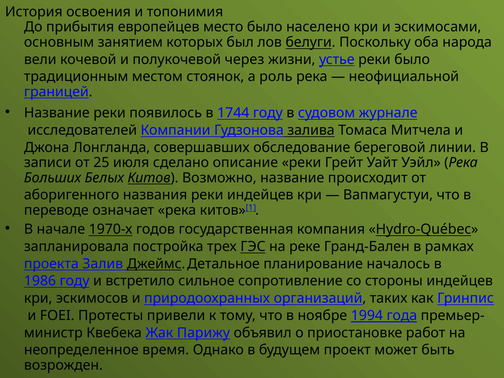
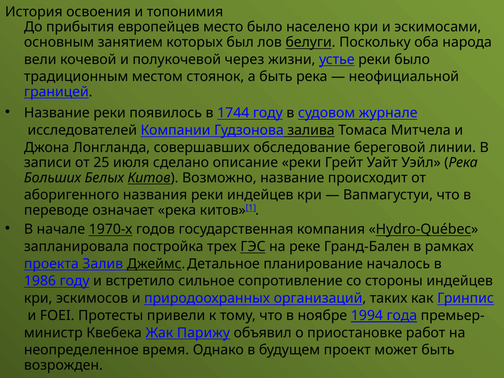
а роль: роль -> быть (276, 77)
